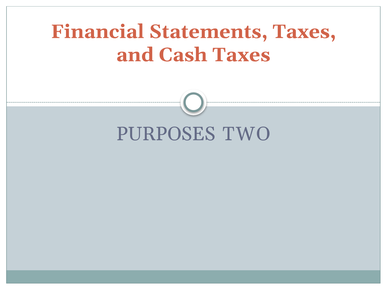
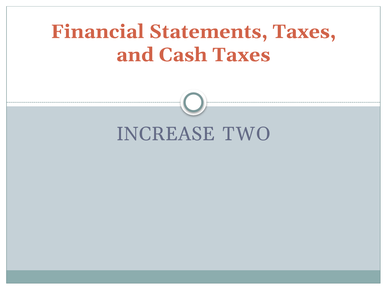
PURPOSES: PURPOSES -> INCREASE (166, 134)
